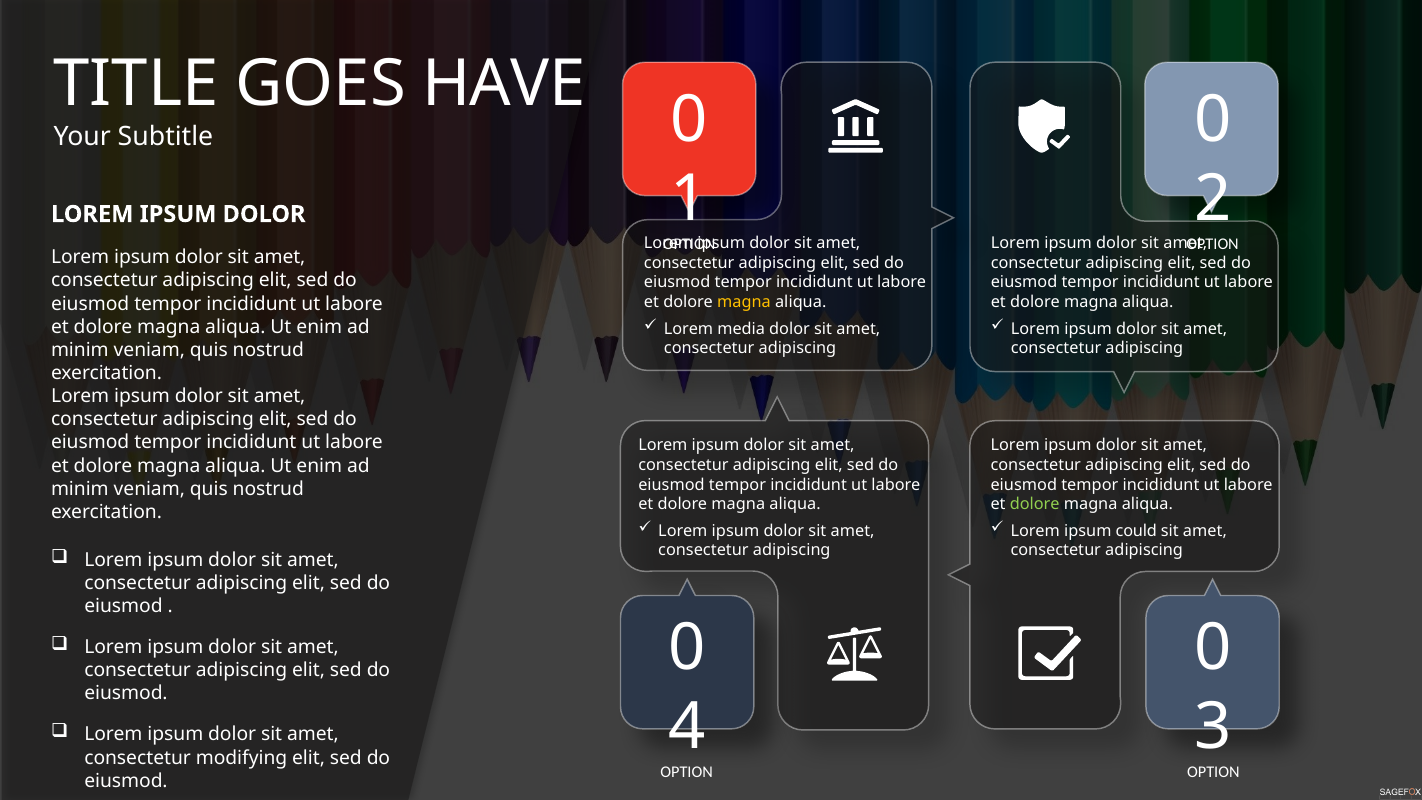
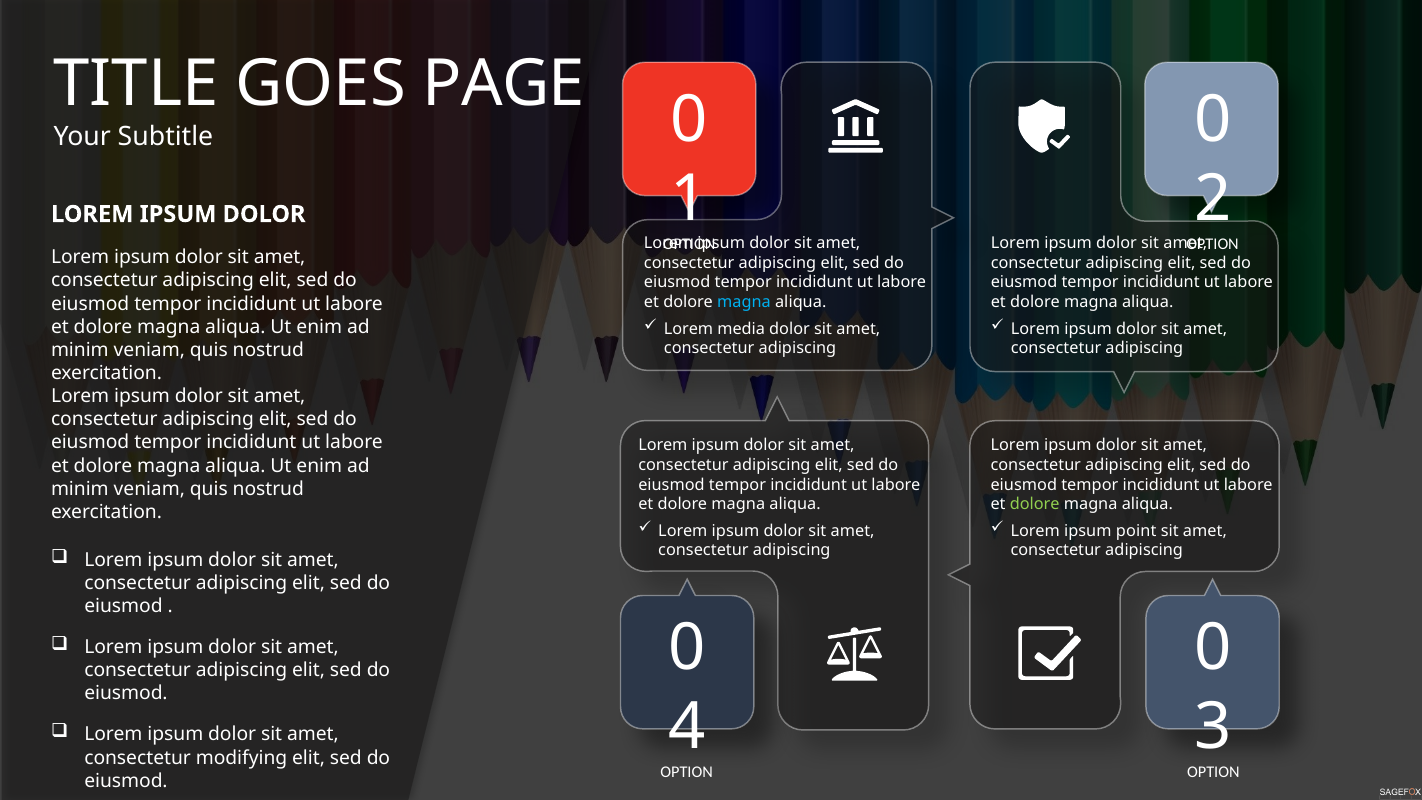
HAVE: HAVE -> PAGE (504, 84)
magna colour: yellow -> light blue (744, 302)
could: could -> point (1136, 531)
